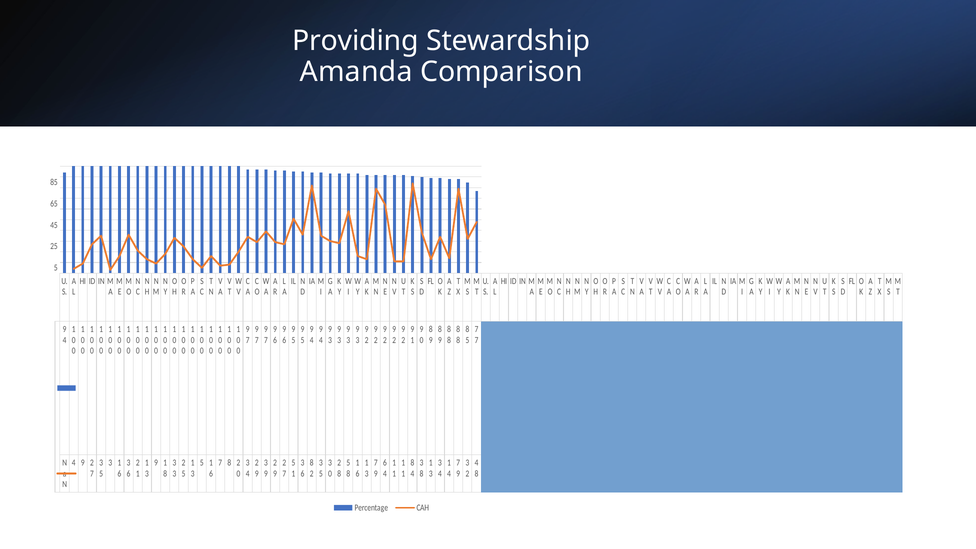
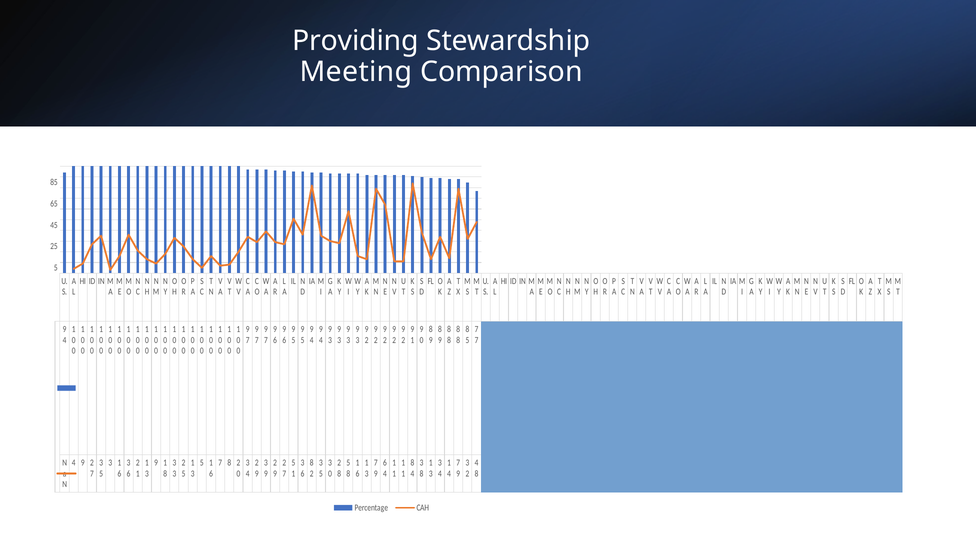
Amanda: Amanda -> Meeting (356, 72)
